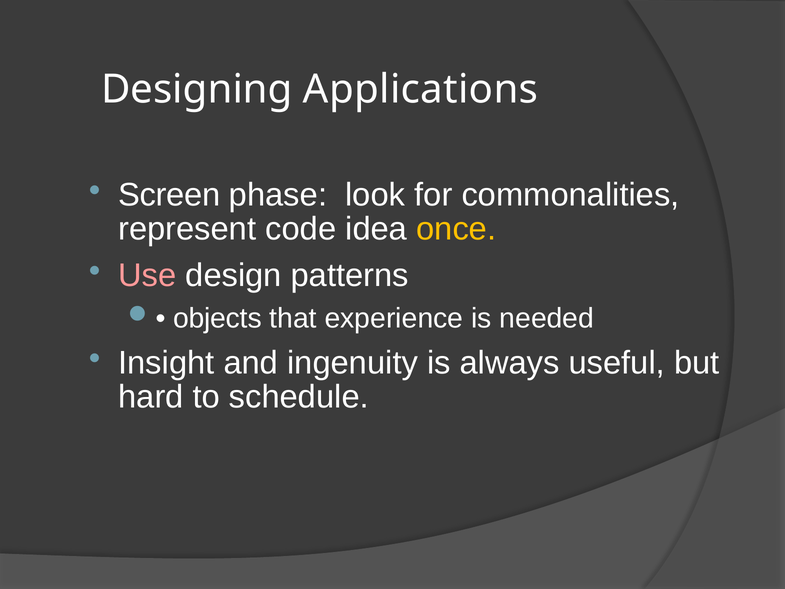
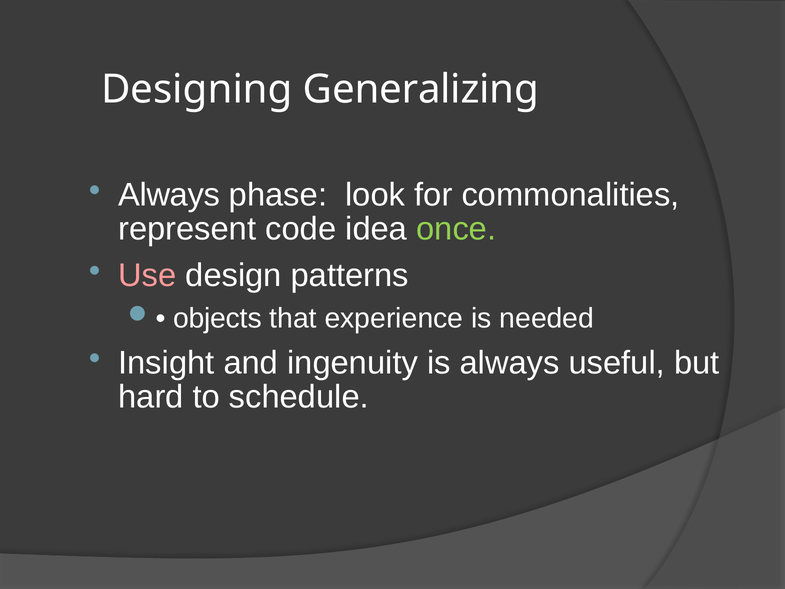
Applications: Applications -> Generalizing (421, 90)
Screen: Screen -> Always (169, 195)
once colour: yellow -> light green (456, 229)
